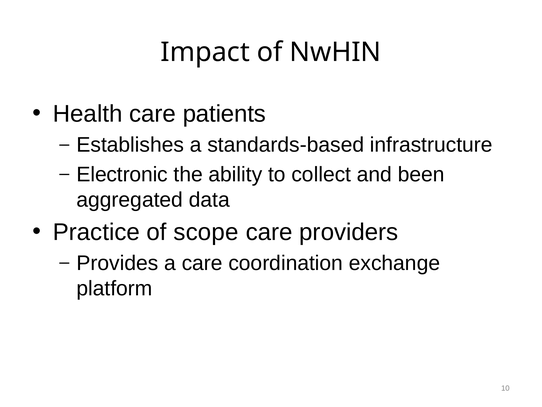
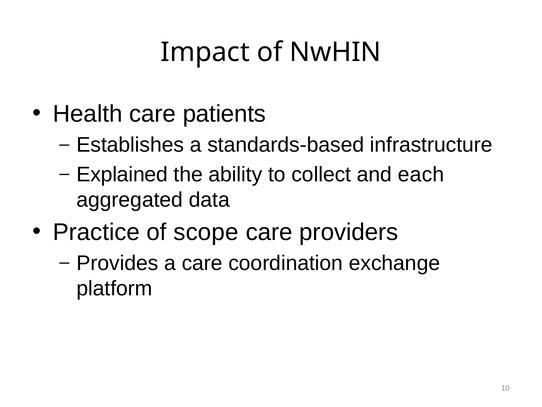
Electronic: Electronic -> Explained (122, 174)
been: been -> each (421, 174)
